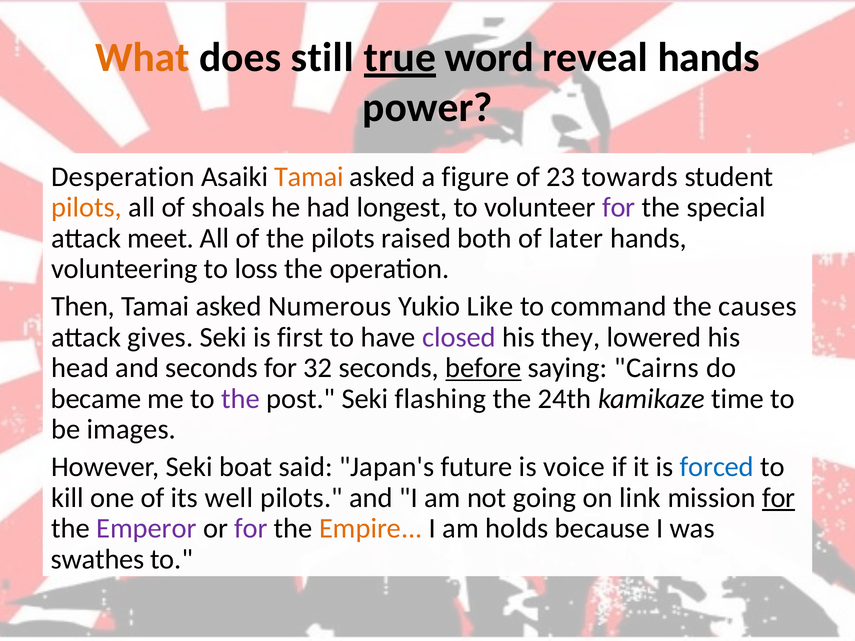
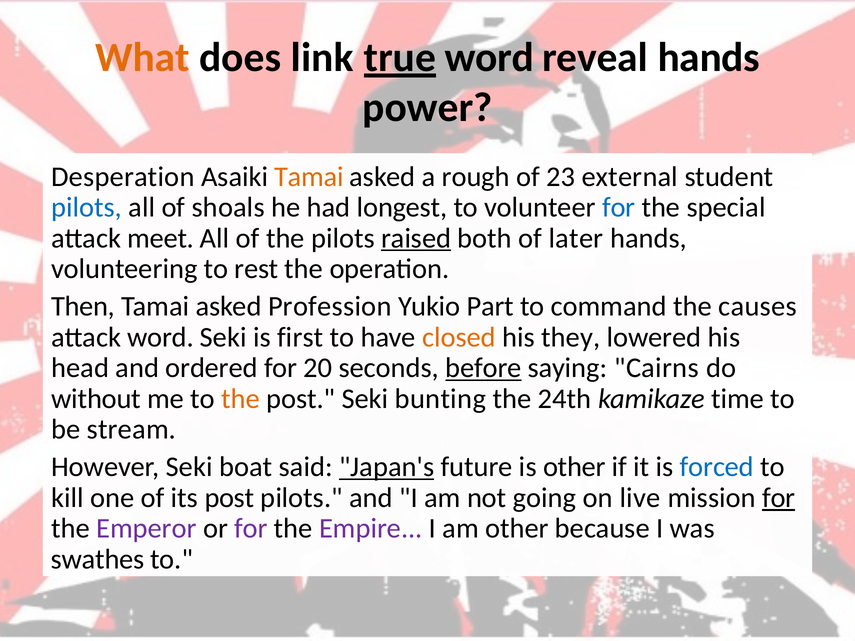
still: still -> link (322, 58)
figure: figure -> rough (476, 177)
towards: towards -> external (630, 177)
pilots colour: orange -> blue (87, 207)
for colour: purple -> blue (619, 207)
raised underline: none -> present (416, 238)
loss: loss -> rest (256, 269)
Numerous: Numerous -> Profession (330, 307)
Like: Like -> Part (490, 307)
attack gives: gives -> word (161, 337)
closed colour: purple -> orange (459, 337)
and seconds: seconds -> ordered (212, 368)
32: 32 -> 20 (318, 368)
became: became -> without (96, 399)
the colour: purple -> orange (240, 399)
flashing: flashing -> bunting (440, 399)
images: images -> stream (131, 430)
Japan's underline: none -> present (387, 467)
is voice: voice -> other (574, 467)
its well: well -> post (229, 498)
link: link -> live (640, 498)
Empire colour: orange -> purple (371, 529)
am holds: holds -> other (517, 529)
